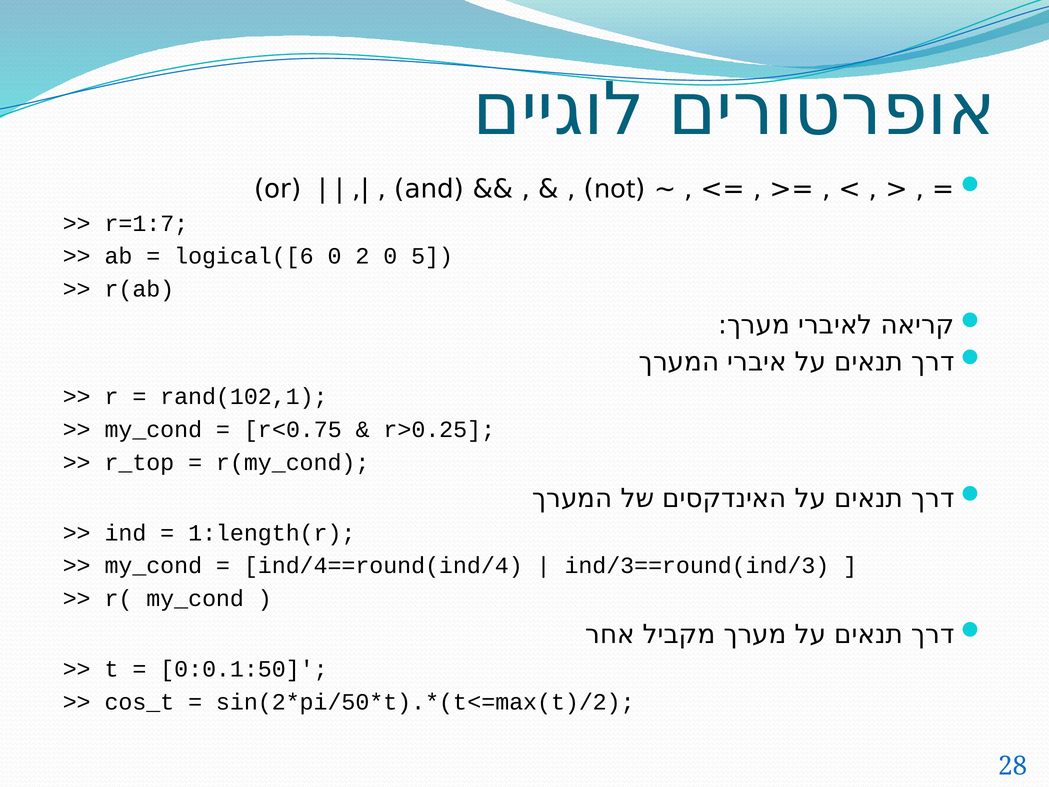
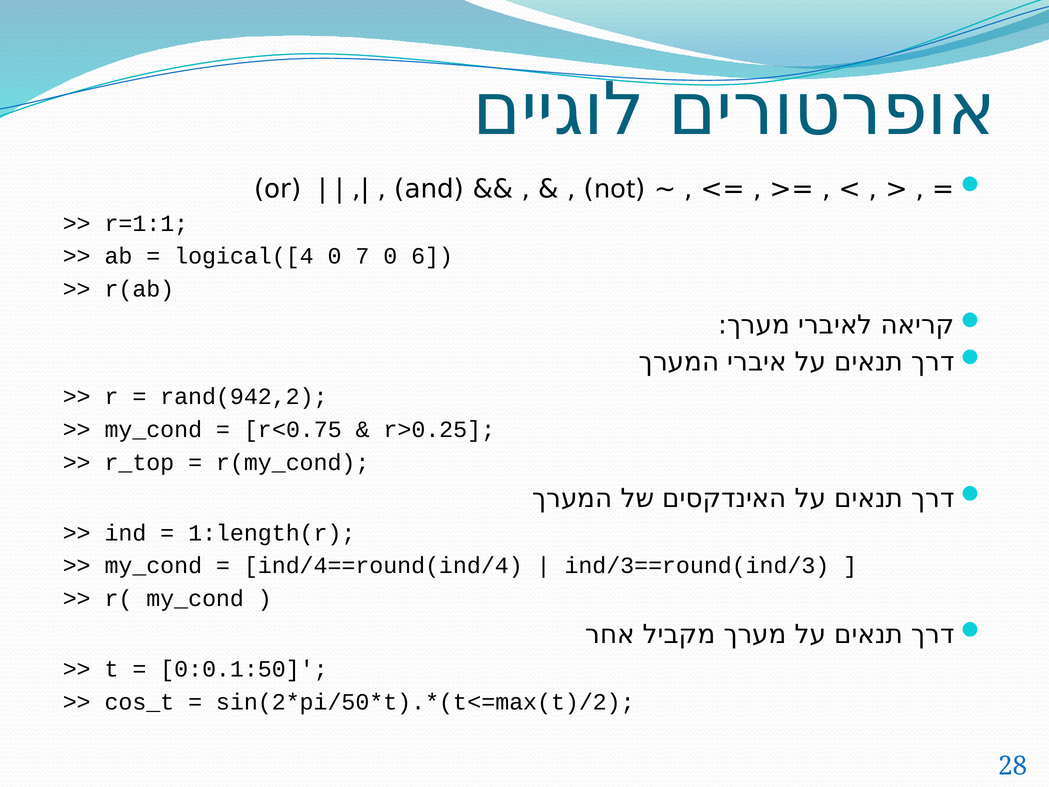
r=1:7: r=1:7 -> r=1:1 (146, 223)
logical([6: logical([6 -> logical([4 (244, 256)
2: 2 -> 7 (362, 256)
5: 5 -> 6 (432, 256)
rand(102,1: rand(102,1 -> rand(942,2 (244, 397)
